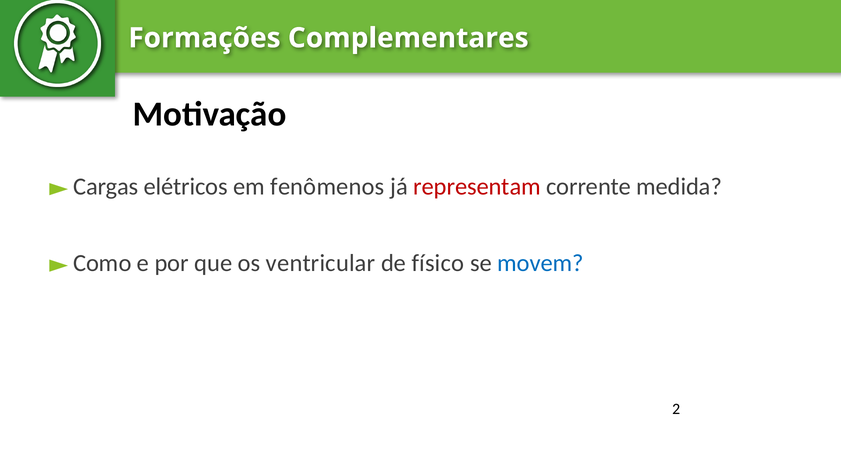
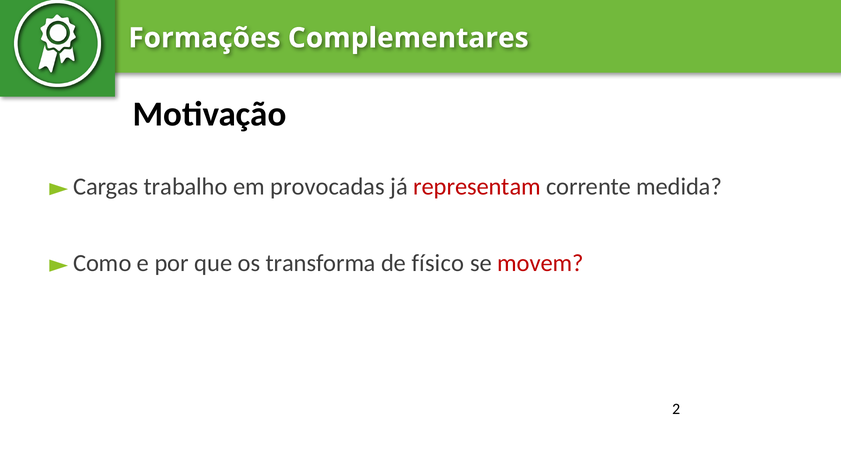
elétricos: elétricos -> trabalho (186, 187)
fenômenos: fenômenos -> provocadas (328, 187)
ventricular: ventricular -> transforma (321, 263)
movem colour: blue -> red (541, 263)
